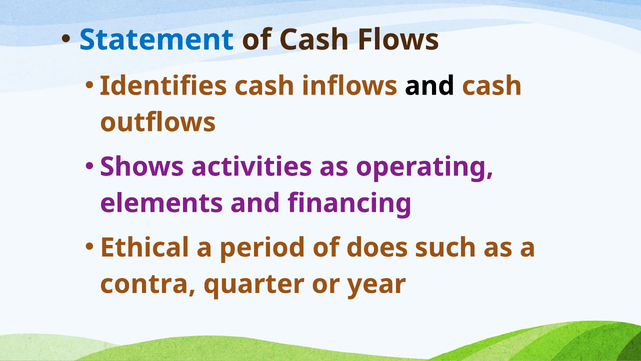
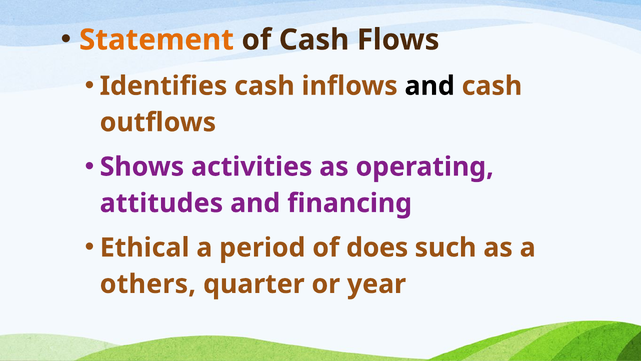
Statement colour: blue -> orange (157, 40)
elements: elements -> attitudes (161, 203)
contra: contra -> others (148, 284)
